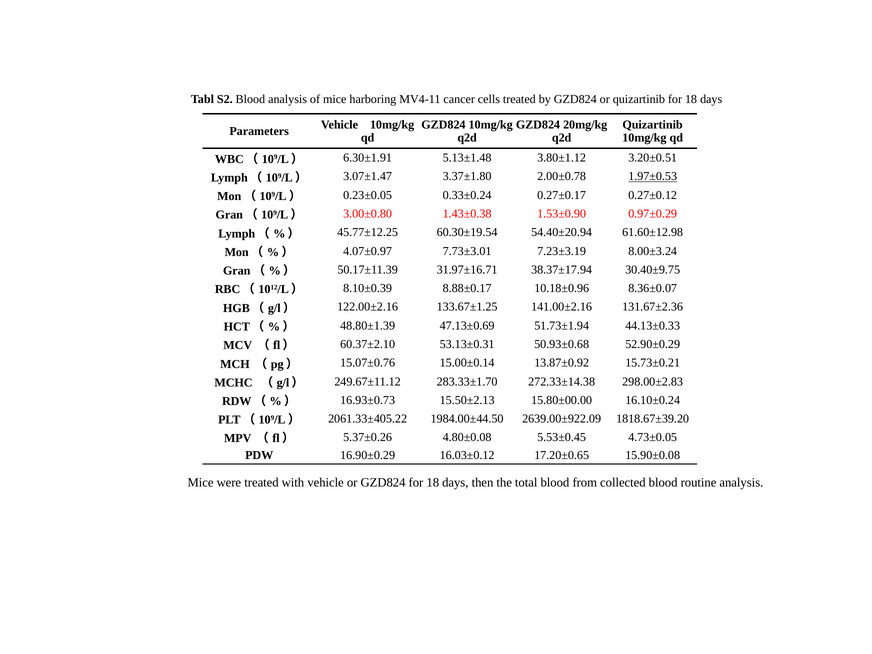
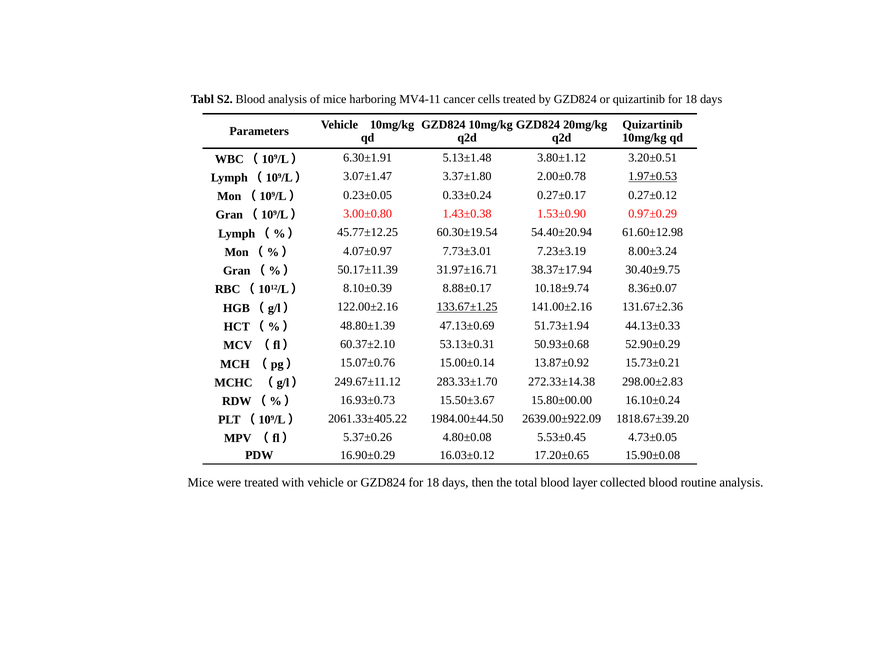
10.18±0.96: 10.18±0.96 -> 10.18±9.74 (562, 288)
133.67±1.25 underline: none -> present (467, 307)
15.50±2.13: 15.50±2.13 -> 15.50±3.67 (467, 400)
from: from -> layer (585, 482)
